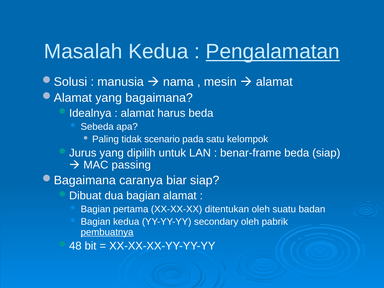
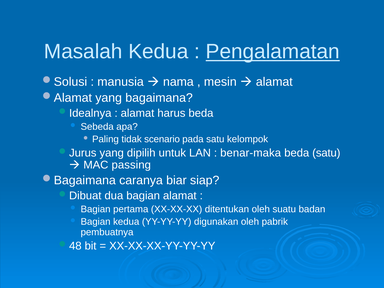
benar-frame: benar-frame -> benar-maka (251, 153)
beda siap: siap -> satu (326, 153)
secondary: secondary -> digunakan (216, 222)
pembuatnya underline: present -> none (107, 232)
